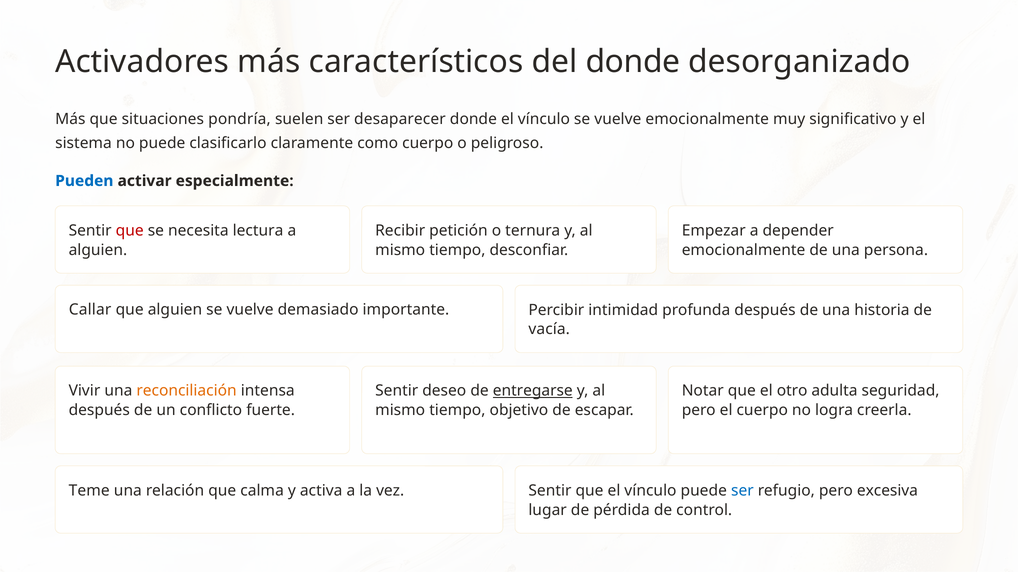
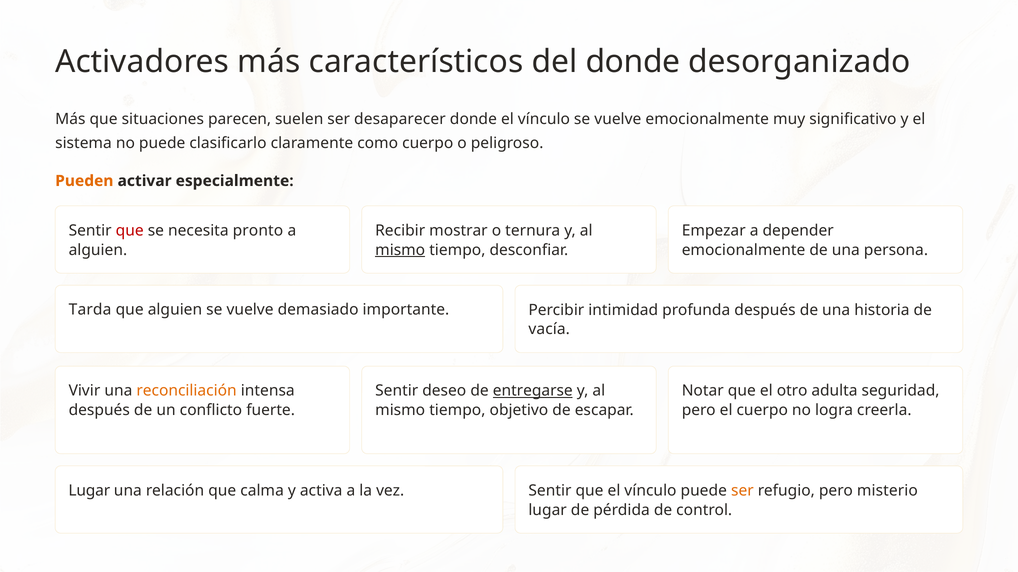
pondría: pondría -> parecen (240, 119)
Pueden colour: blue -> orange (84, 181)
lectura: lectura -> pronto (258, 231)
petición: petición -> mostrar (458, 231)
mismo underline: none -> present (400, 250)
Callar: Callar -> Tarda (90, 310)
Teme: Teme -> Lugar (89, 491)
ser colour: blue -> orange (742, 491)
excesiva: excesiva -> misterio (887, 491)
